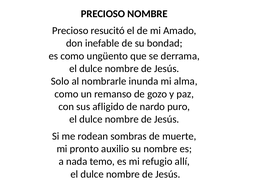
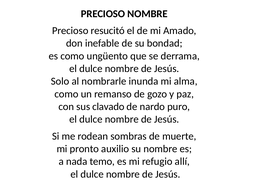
afligido: afligido -> clavado (108, 106)
